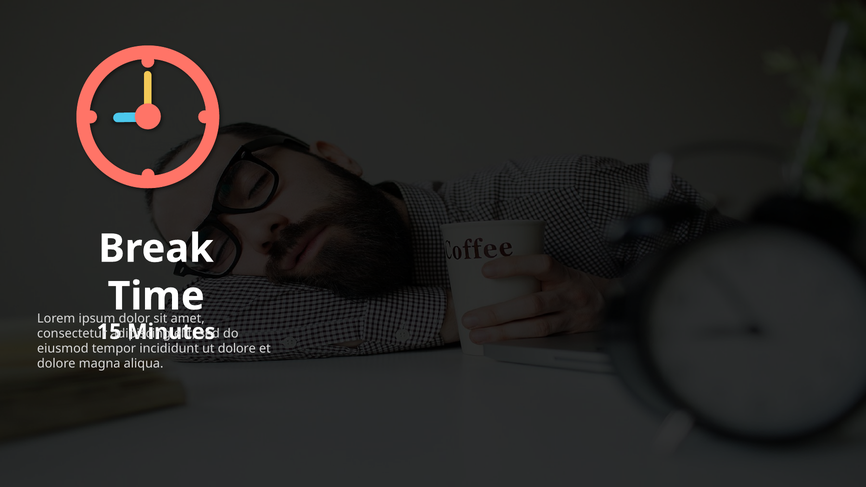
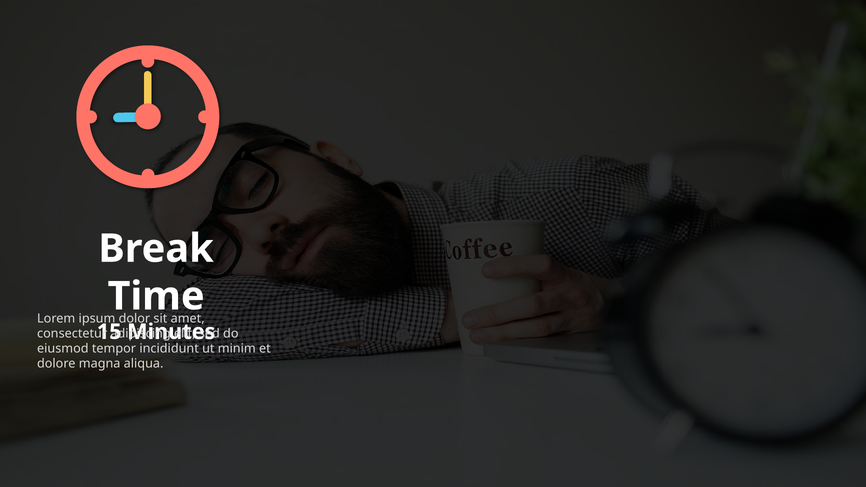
dolore: dolore -> minim (237, 349)
